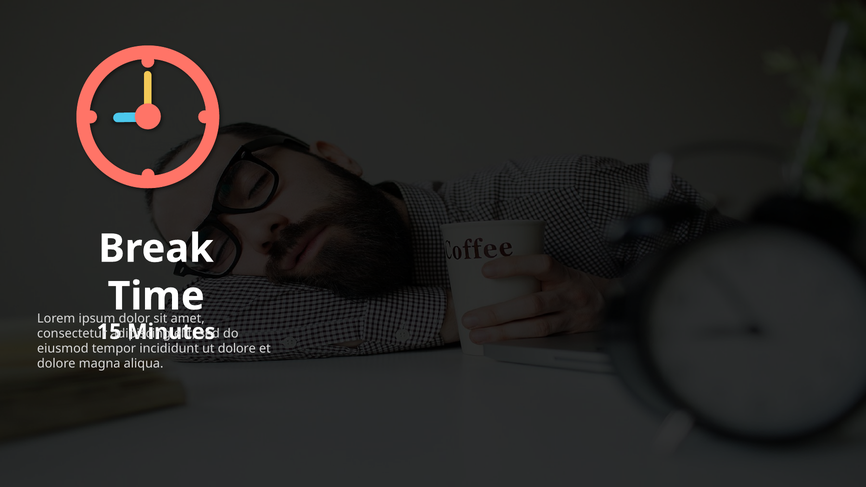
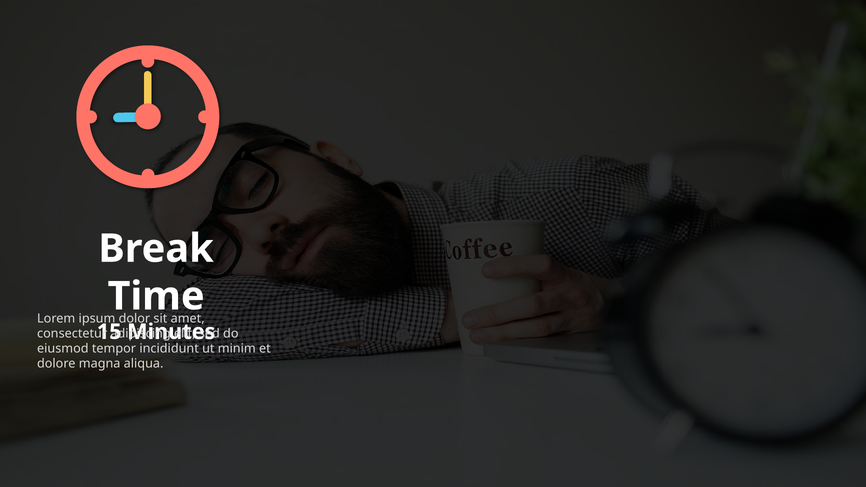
dolore: dolore -> minim (237, 349)
